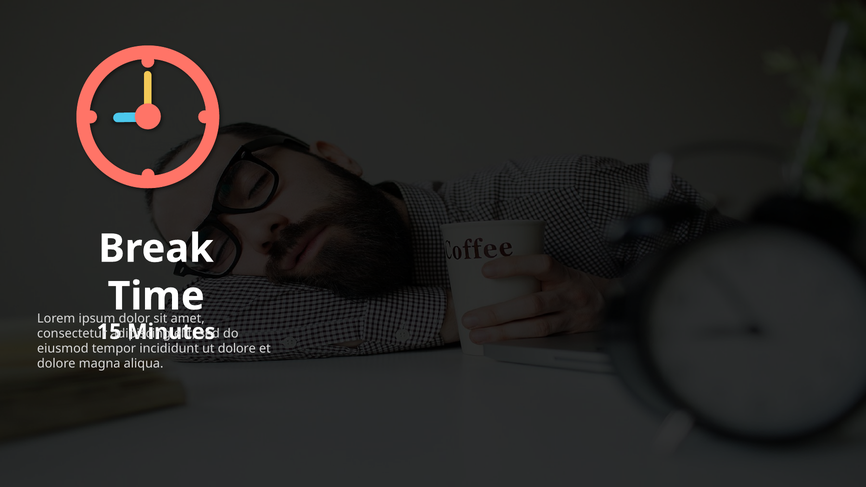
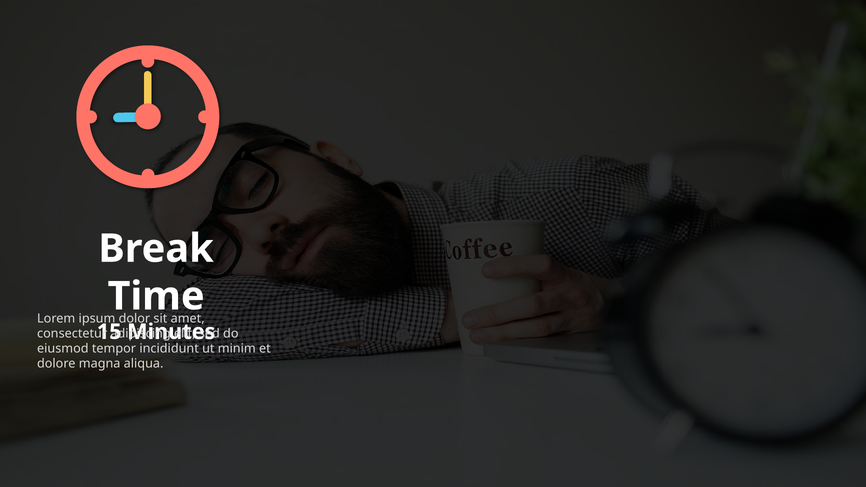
dolore: dolore -> minim (237, 349)
